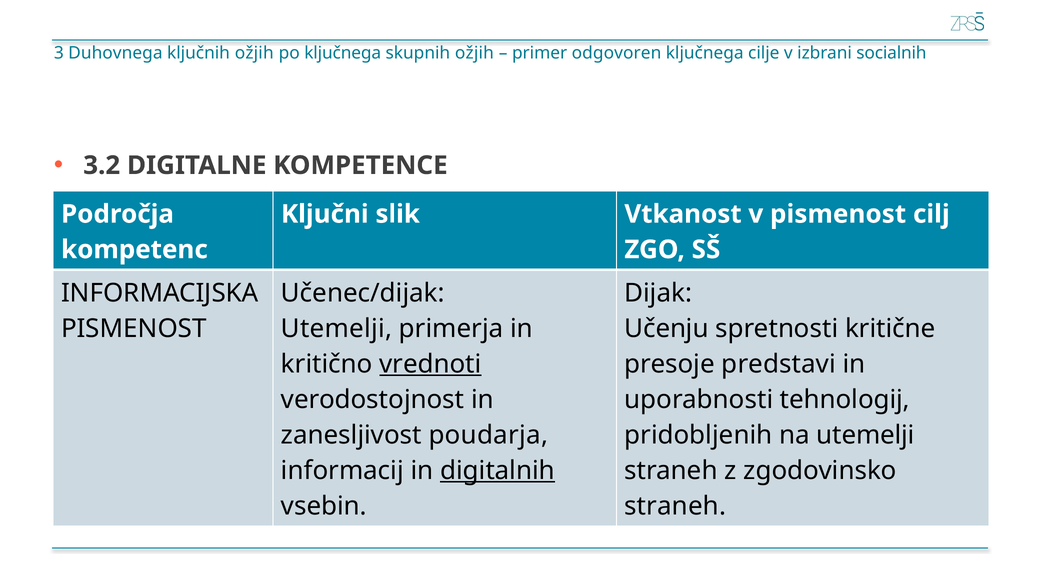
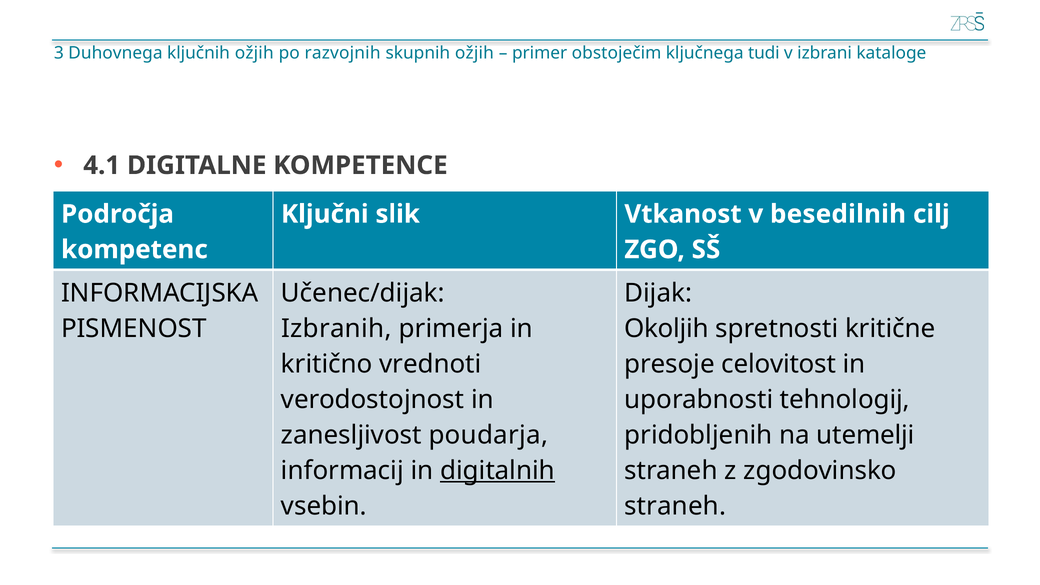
po ključnega: ključnega -> razvojnih (343, 53)
odgovoren: odgovoren -> obstoječim (617, 53)
cilje: cilje -> tudi (764, 53)
socialnih: socialnih -> kataloge (891, 53)
3.2: 3.2 -> 4.1 (102, 165)
v pismenost: pismenost -> besedilnih (838, 214)
Utemelji: Utemelji -> Izbranih (336, 328)
Učenju: Učenju -> Okoljih (667, 328)
vrednoti underline: present -> none (430, 364)
predstavi: predstavi -> celovitost (779, 364)
